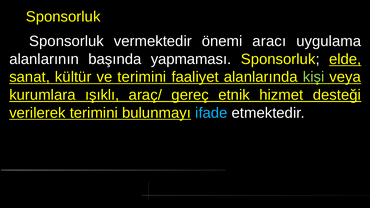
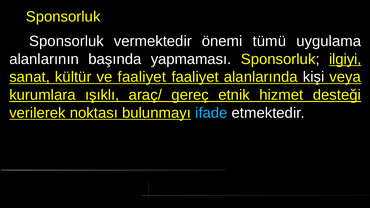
aracı: aracı -> tümü (269, 41)
elde: elde -> ilgiyi (345, 59)
ve terimini: terimini -> faaliyet (142, 77)
kişi colour: light green -> white (314, 77)
verilerek terimini: terimini -> noktası (94, 113)
